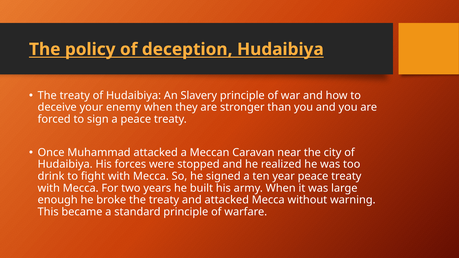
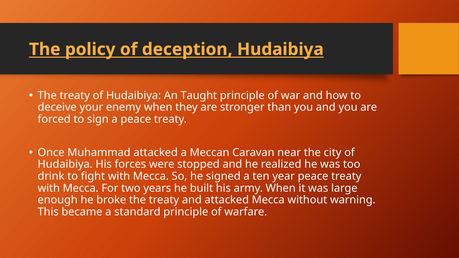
Slavery: Slavery -> Taught (199, 96)
